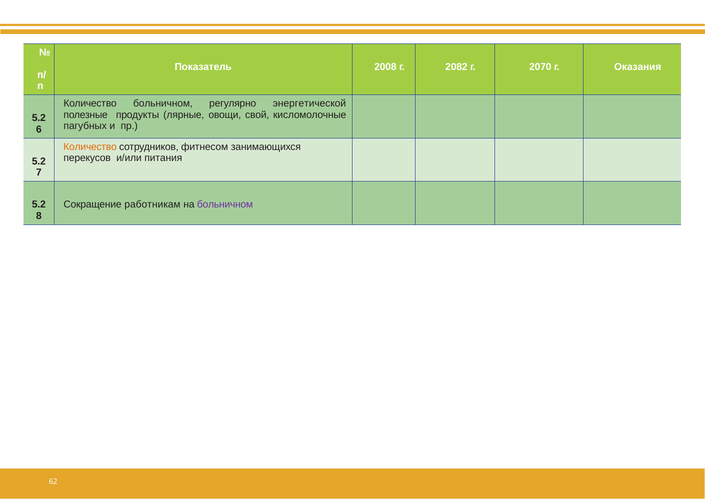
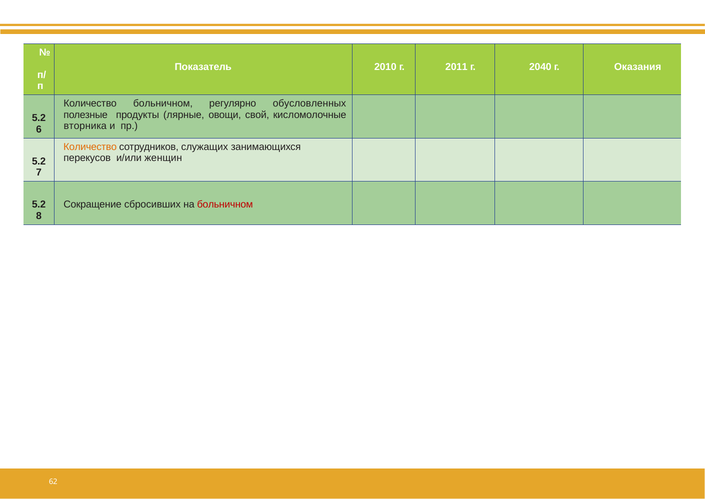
2008: 2008 -> 2010 (385, 67)
2082: 2082 -> 2011 (456, 67)
2070: 2070 -> 2040 (540, 67)
энергетической: энергетической -> обусловленных (309, 103)
пагубных: пагубных -> вторника (85, 126)
фитнесом: фитнесом -> служащих (205, 147)
питания: питания -> женщин (163, 158)
работникам: работникам -> сбросивших (153, 204)
больничном colour: purple -> red (225, 204)
